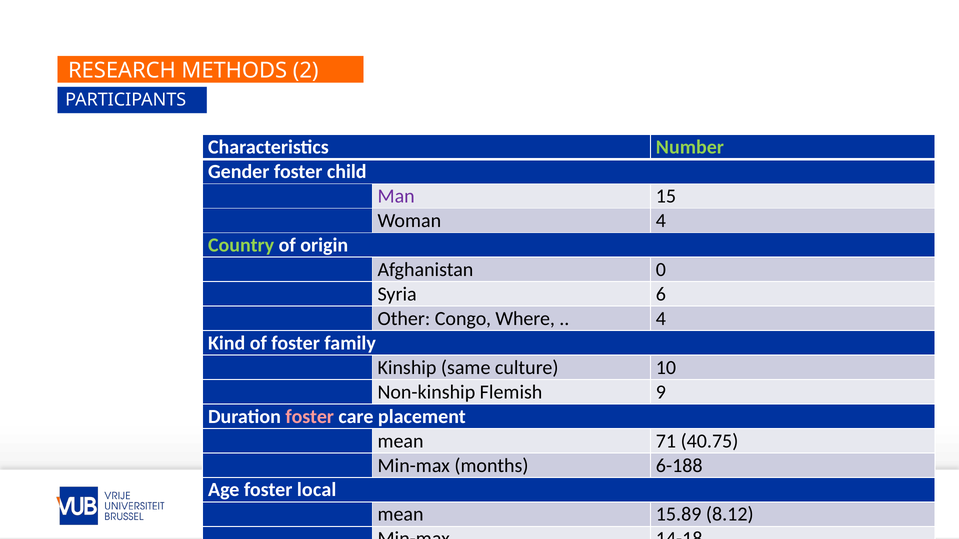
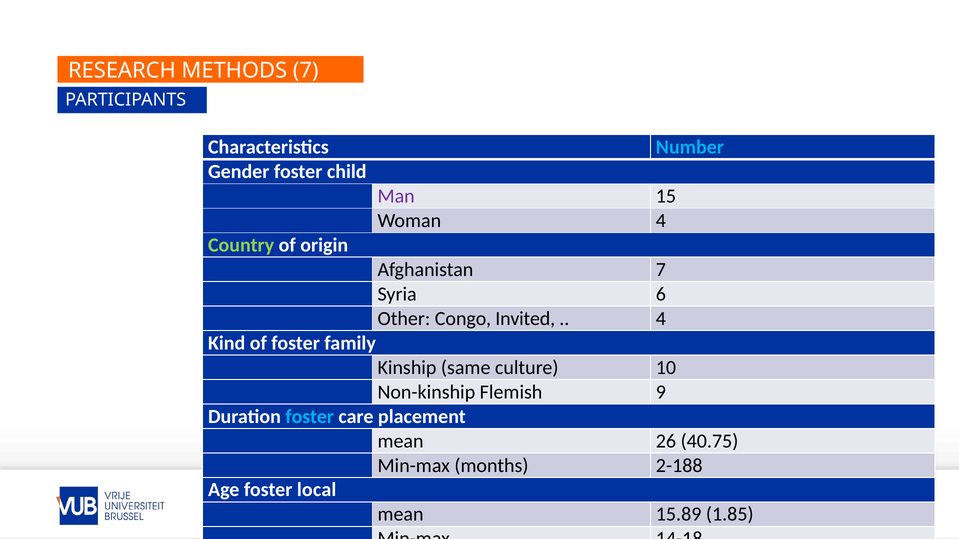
METHODS 2: 2 -> 7 (306, 71)
Number colour: light green -> light blue (690, 147)
Afghanistan 0: 0 -> 7 (661, 270)
Where: Where -> Invited (525, 319)
foster colour: pink -> light blue (310, 417)
71: 71 -> 26 (666, 441)
6-188: 6-188 -> 2-188 (679, 466)
8.12: 8.12 -> 1.85 (730, 515)
